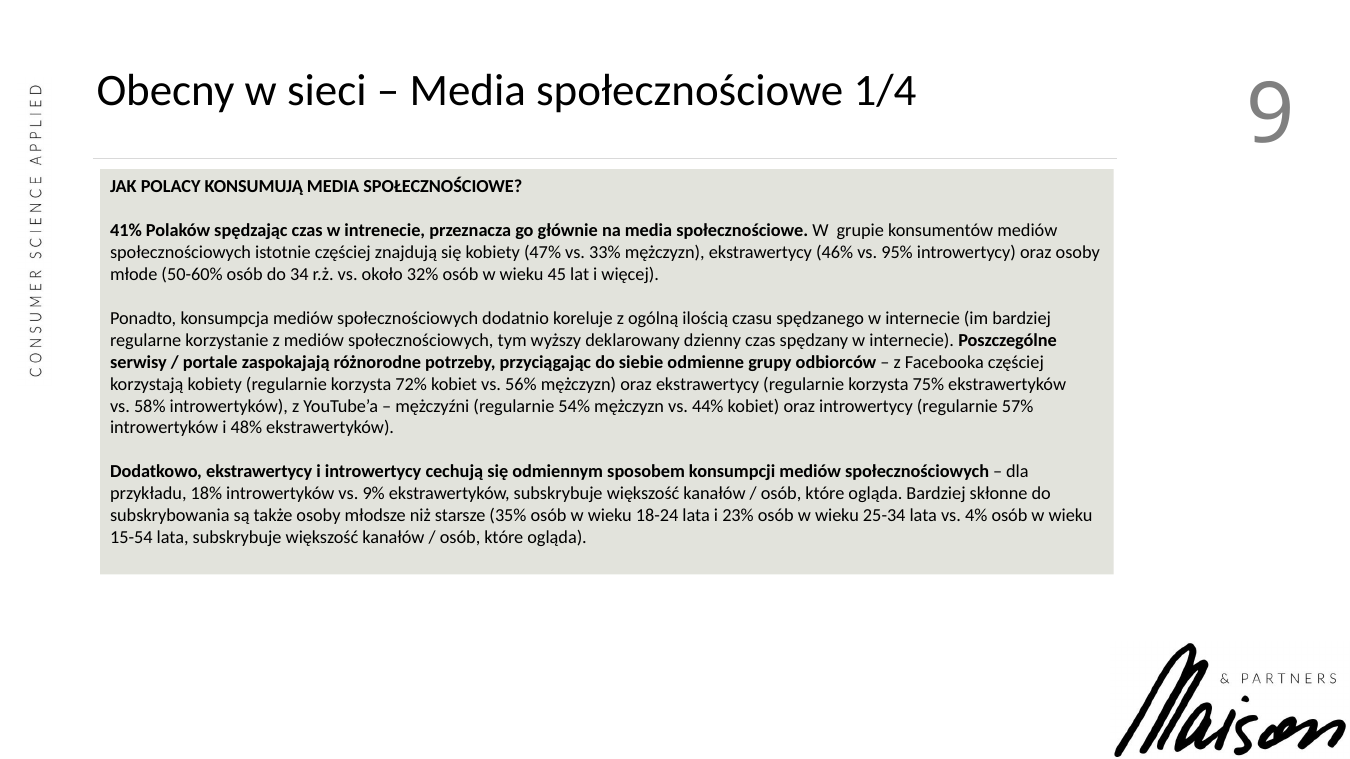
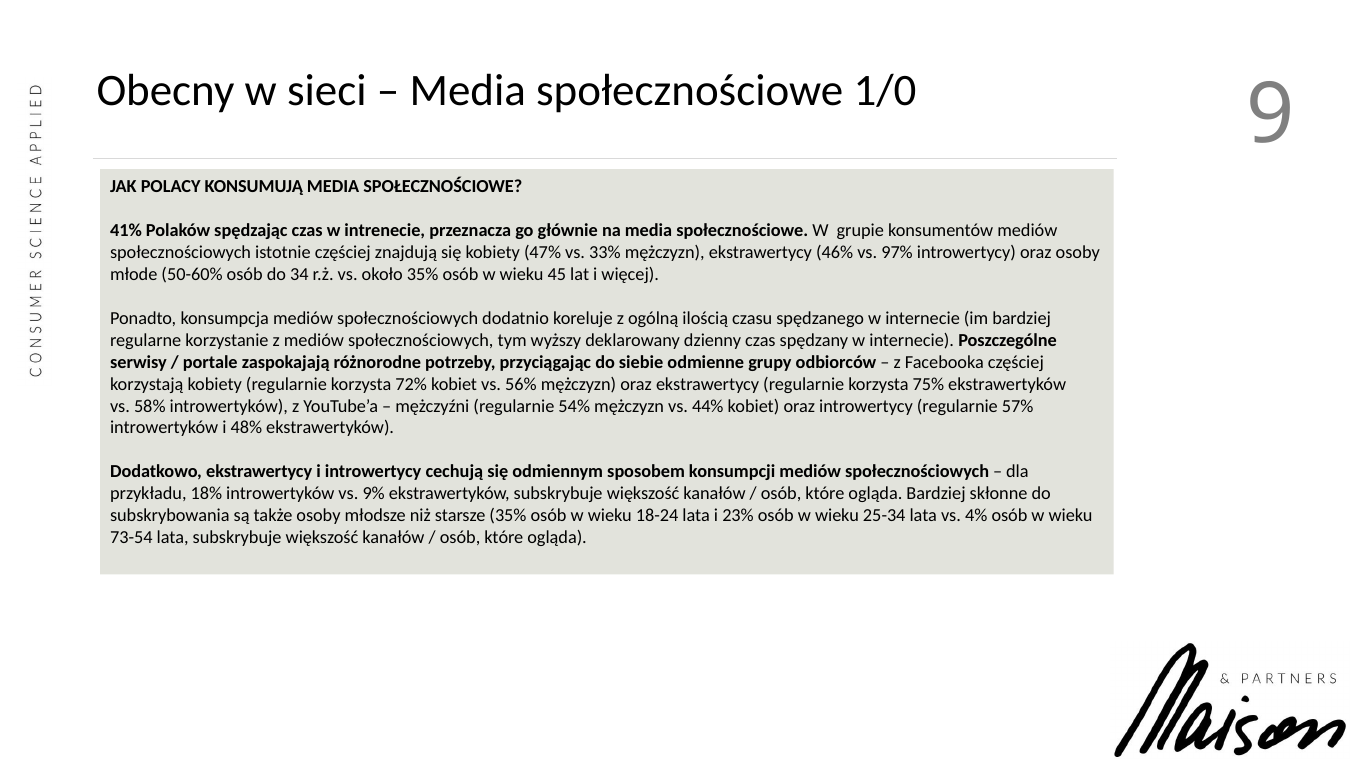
1/4: 1/4 -> 1/0 (885, 91)
95%: 95% -> 97% (897, 252)
około 32%: 32% -> 35% (423, 274)
15-54: 15-54 -> 73-54 (131, 538)
